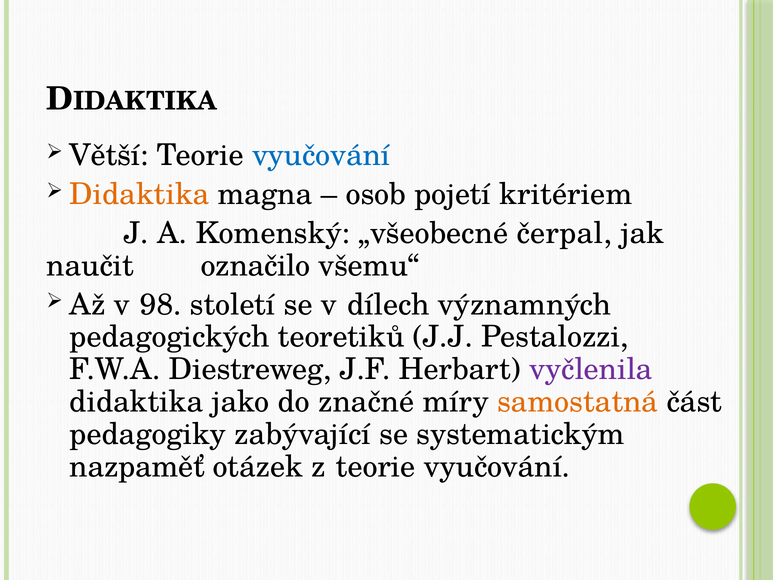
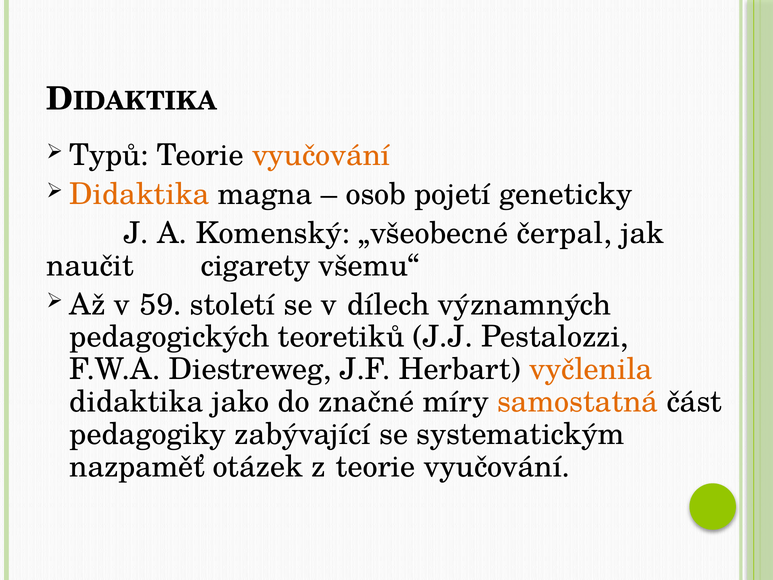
Větší: Větší -> Typů (109, 155)
vyučování colour: blue -> orange (321, 155)
kritériem: kritériem -> geneticky (566, 194)
označilo: označilo -> cigarety (256, 266)
98: 98 -> 59 (161, 304)
vyčlenila colour: purple -> orange (591, 369)
